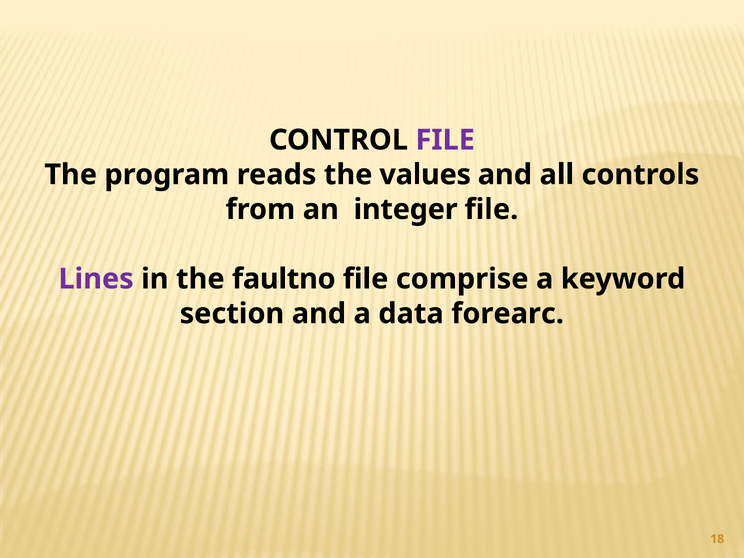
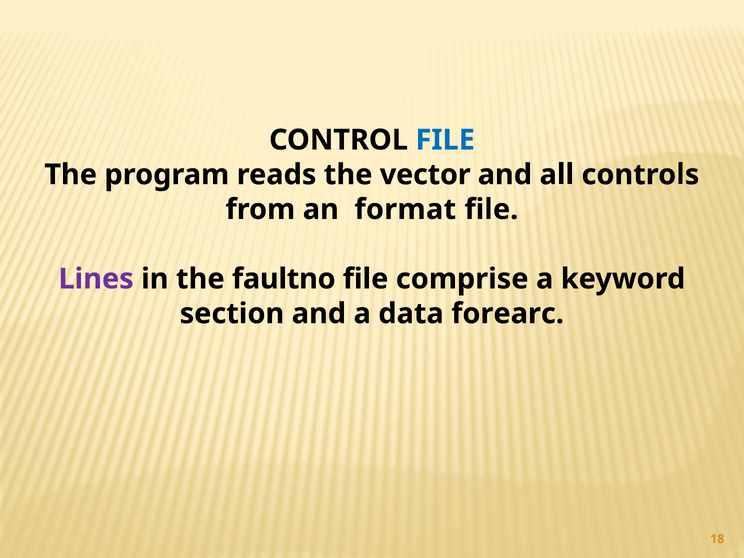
FILE colour: purple -> blue (445, 140)
values: values -> vector (425, 175)
integer: integer -> format (405, 209)
